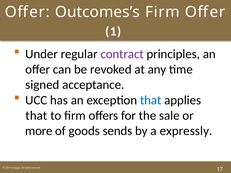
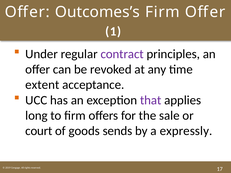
signed: signed -> extent (42, 85)
that colour: blue -> purple (151, 100)
that: that -> long (36, 116)
more: more -> court (39, 131)
